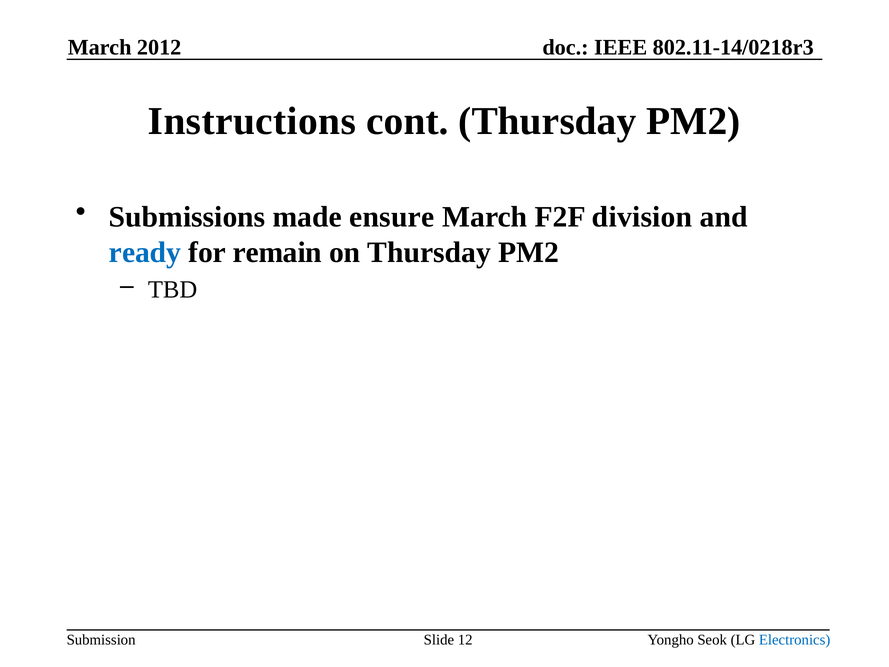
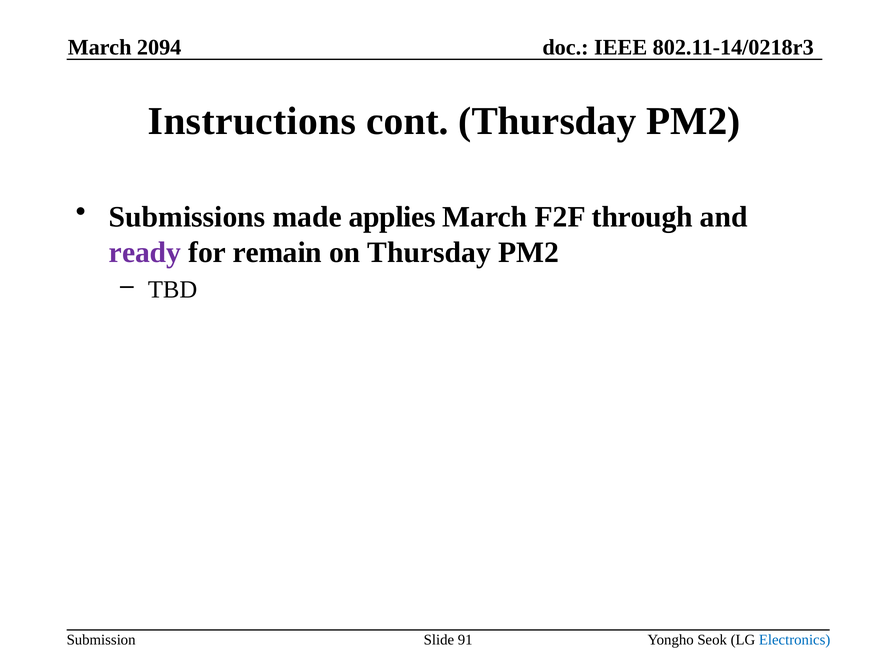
2012: 2012 -> 2094 (159, 47)
ensure: ensure -> applies (392, 217)
division: division -> through (642, 217)
ready colour: blue -> purple (145, 253)
12: 12 -> 91 (465, 639)
